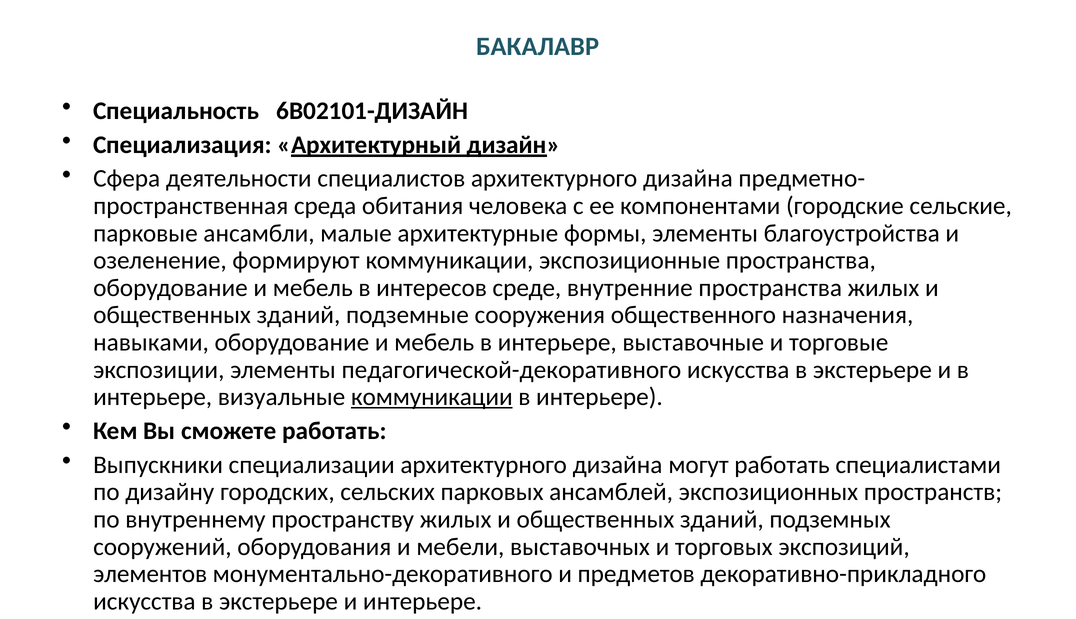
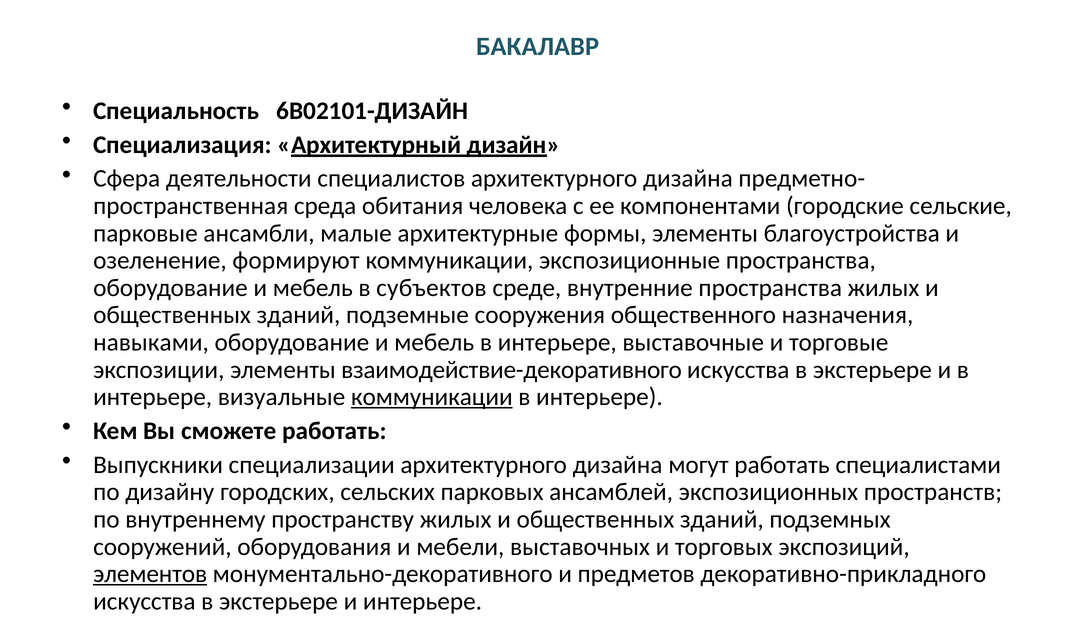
интересов: интересов -> субъектов (431, 288)
педагогической-декоративного: педагогической-декоративного -> взаимодействие-декоративного (512, 370)
элементов underline: none -> present (150, 575)
